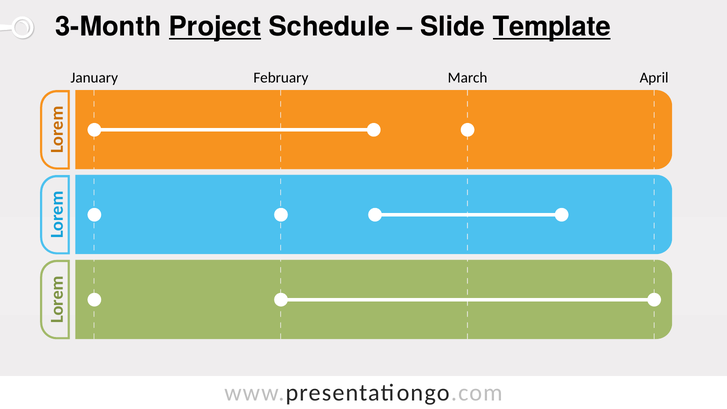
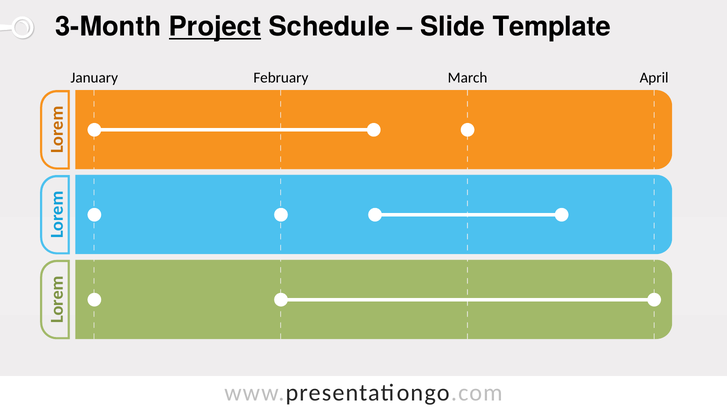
Template underline: present -> none (552, 27)
